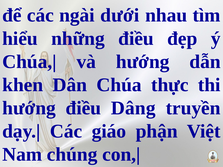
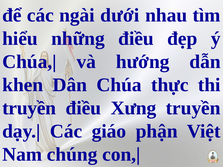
hướng: hướng -> truyền (29, 108)
Dâng: Dâng -> Xưng (133, 108)
